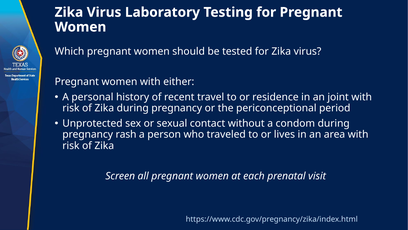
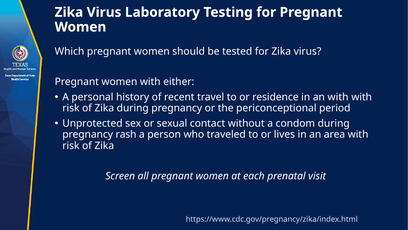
an joint: joint -> with (338, 97)
